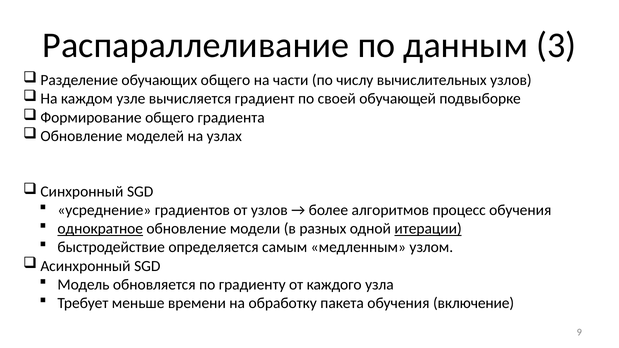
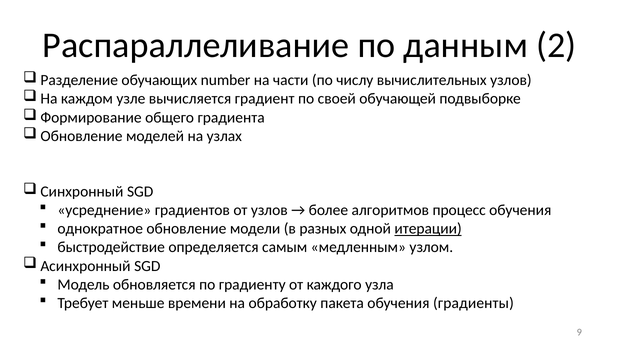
3: 3 -> 2 (556, 45)
обучающих общего: общего -> number (226, 80)
однократное underline: present -> none (100, 229)
включение: включение -> градиенты (473, 303)
